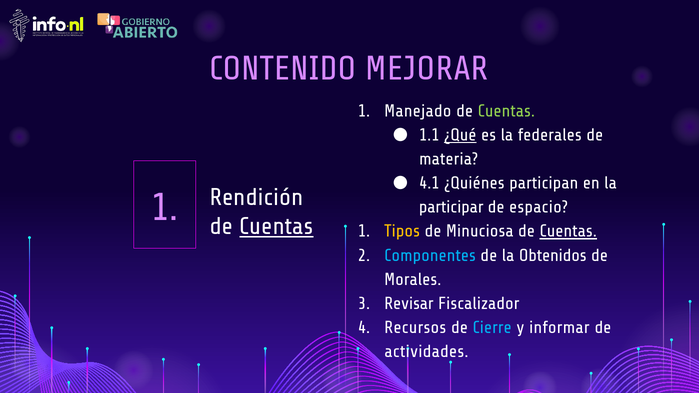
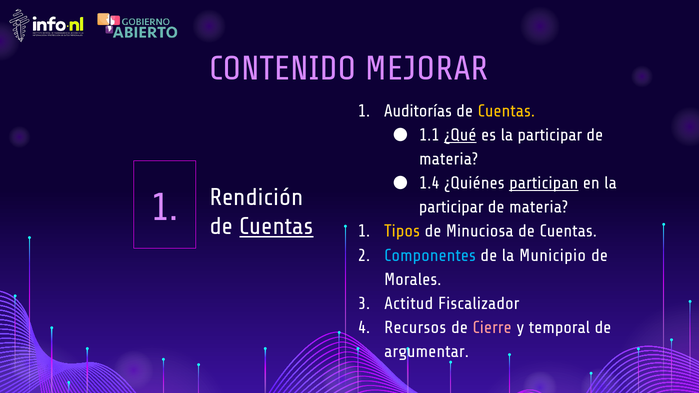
Manejado: Manejado -> Auditorías (418, 111)
Cuentas colour: light green -> yellow (506, 111)
es la federales: federales -> participar (550, 135)
4.1: 4.1 -> 1.4 (429, 183)
participan underline: none -> present (544, 183)
espacio: espacio -> materia (538, 207)
Cuentas underline: present -> none (568, 231)
Obtenidos: Obtenidos -> Municipio (553, 255)
Revisar: Revisar -> Actitud (409, 304)
Cierre colour: light blue -> pink (492, 328)
informar: informar -> temporal (559, 328)
actividades: actividades -> argumentar (426, 352)
